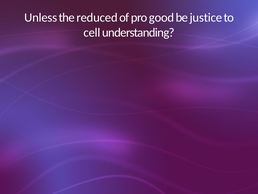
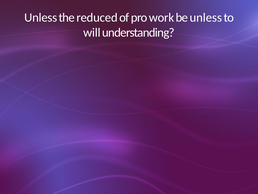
good: good -> work (161, 17)
be justice: justice -> unless (206, 17)
cell: cell -> will (92, 32)
